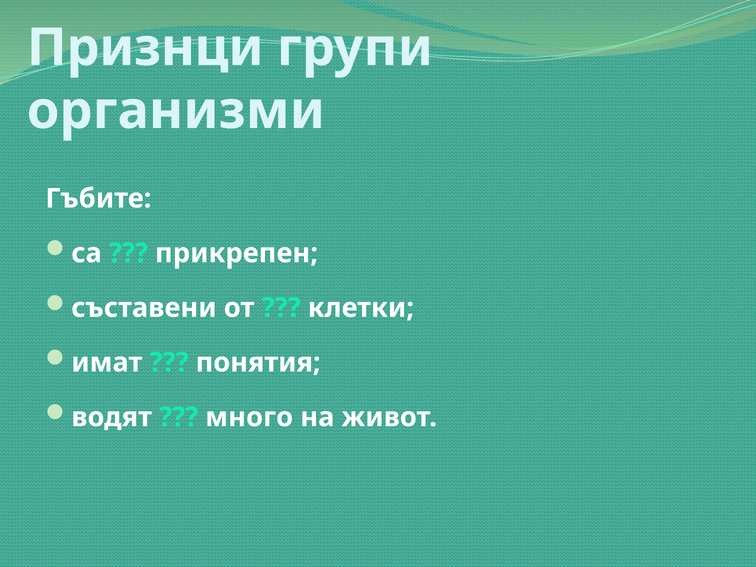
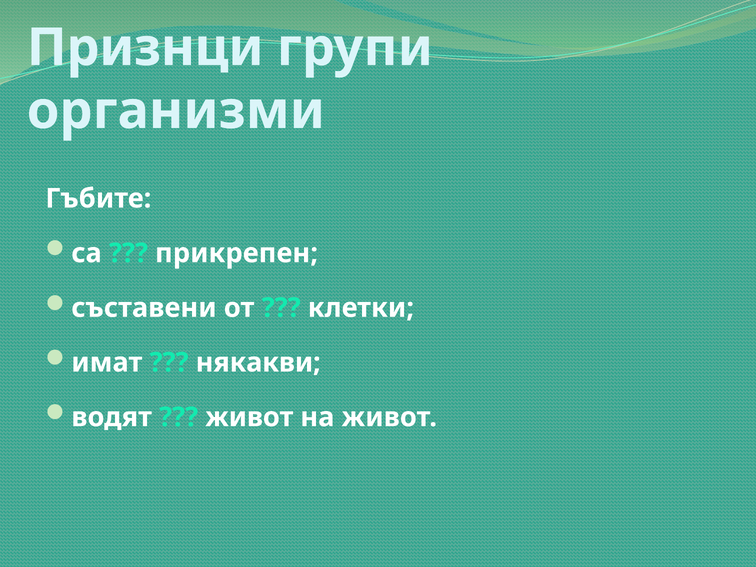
понятия: понятия -> някакви (258, 363)
много: много -> живот (249, 417)
